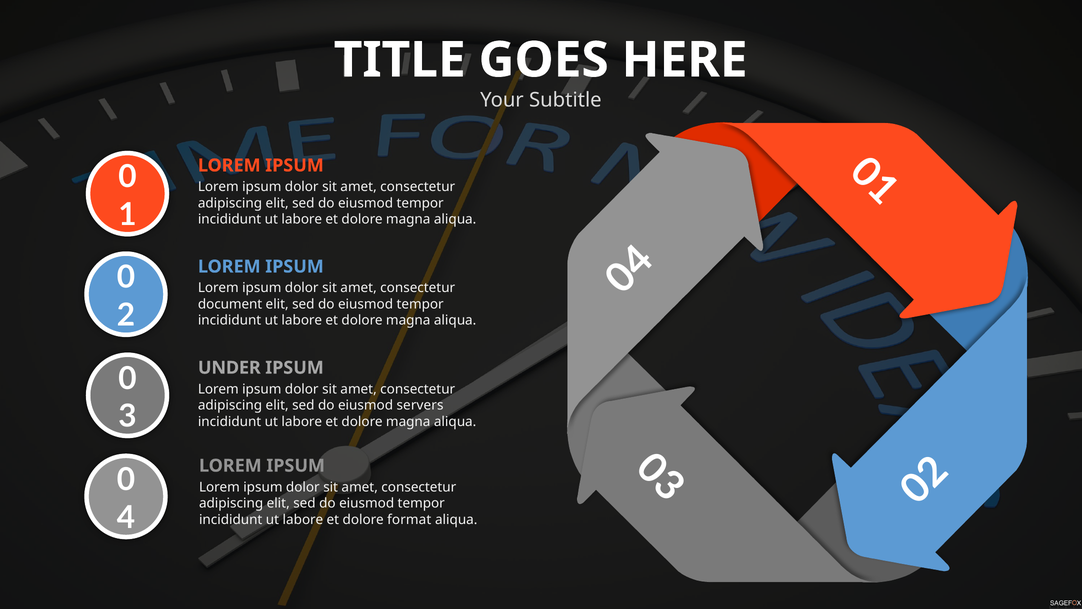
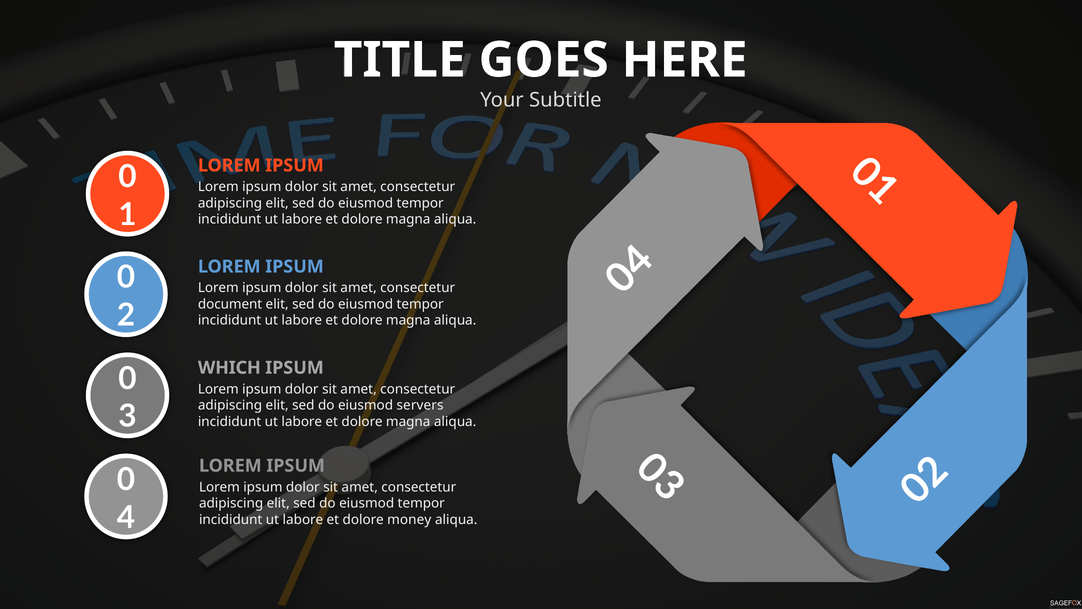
UNDER: UNDER -> WHICH (229, 368)
format: format -> money (409, 519)
